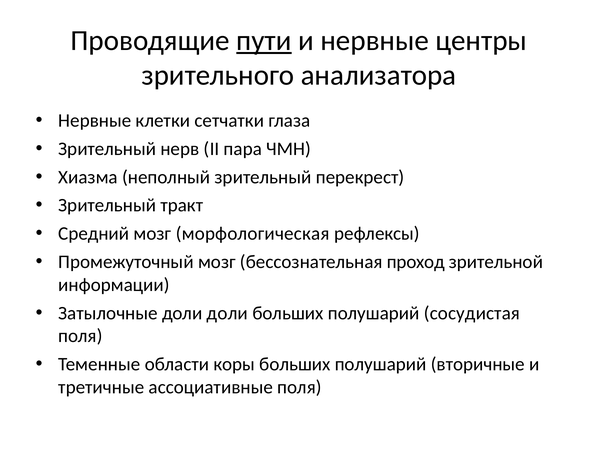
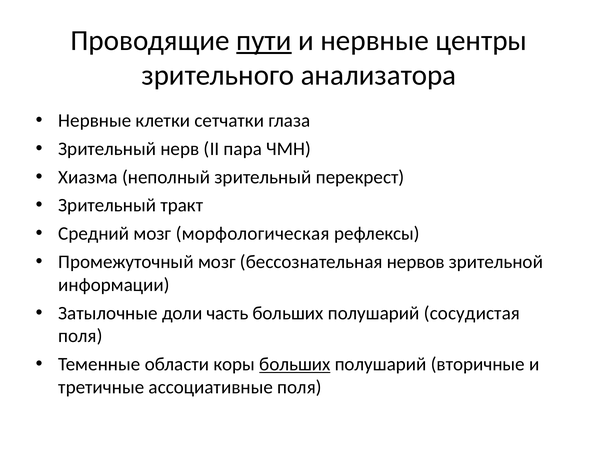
проход: проход -> нервов (416, 262)
доли доли: доли -> часть (227, 313)
больших underline: none -> present (295, 364)
